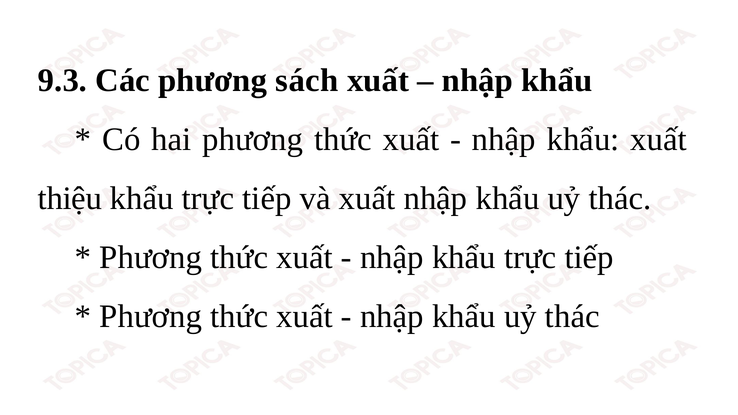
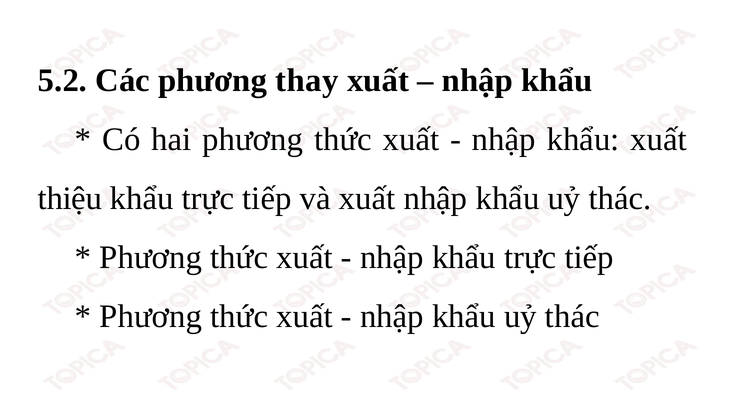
9.3: 9.3 -> 5.2 (63, 81)
sách: sách -> thay (307, 81)
